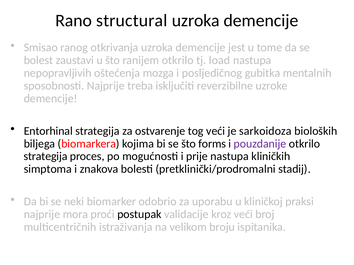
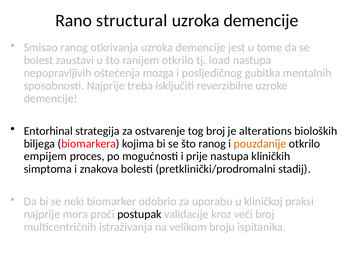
tog veći: veći -> broj (216, 131)
sarkoidoza: sarkoidoza -> alterations (265, 131)
što forms: forms -> ranog (212, 144)
pouzdanije colour: purple -> orange (260, 144)
strategija: strategija -> empijem (45, 157)
